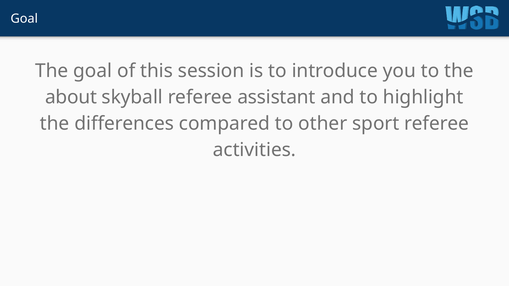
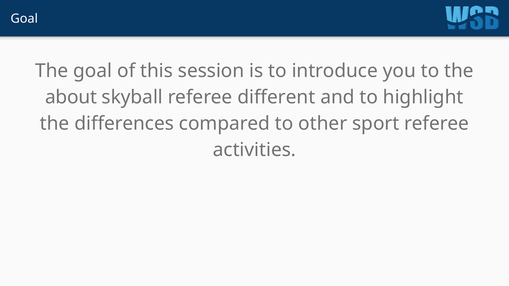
assistant: assistant -> different (276, 97)
